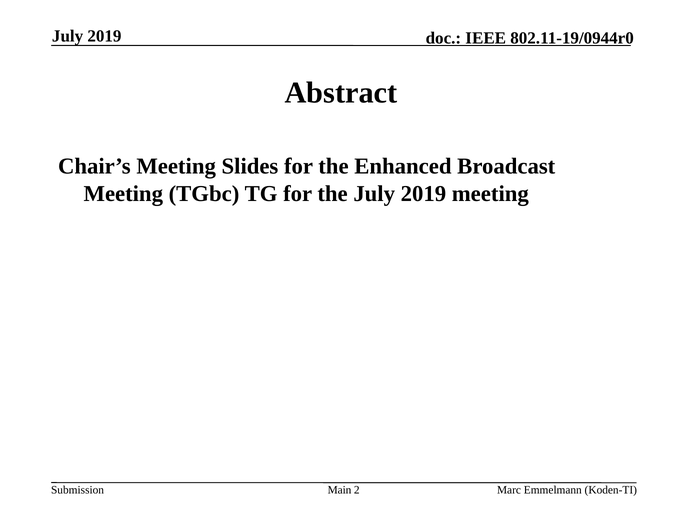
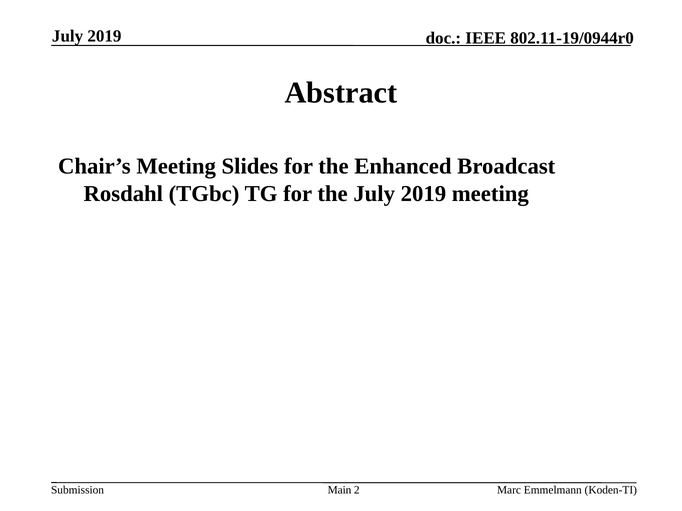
Meeting: Meeting -> Rosdahl (123, 194)
